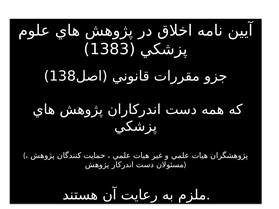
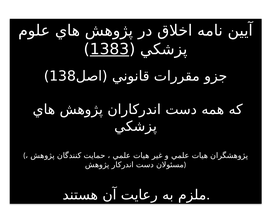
1383 underline: none -> present (110, 49)
